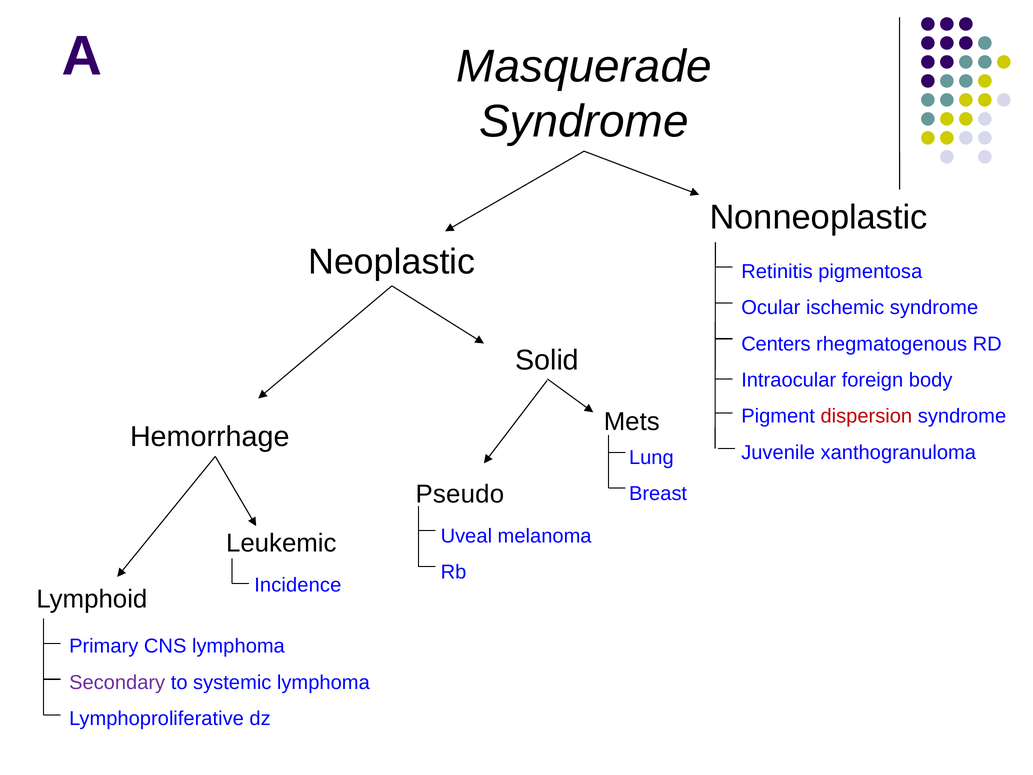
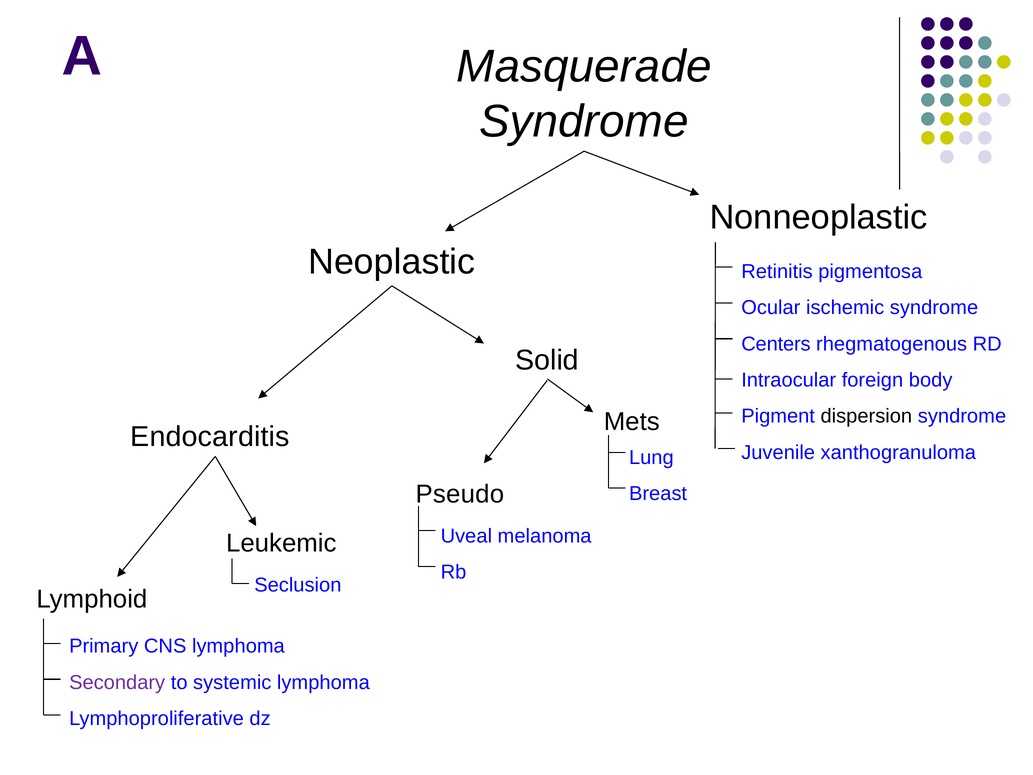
dispersion colour: red -> black (866, 416)
Hemorrhage: Hemorrhage -> Endocarditis (210, 437)
Incidence: Incidence -> Seclusion (298, 585)
